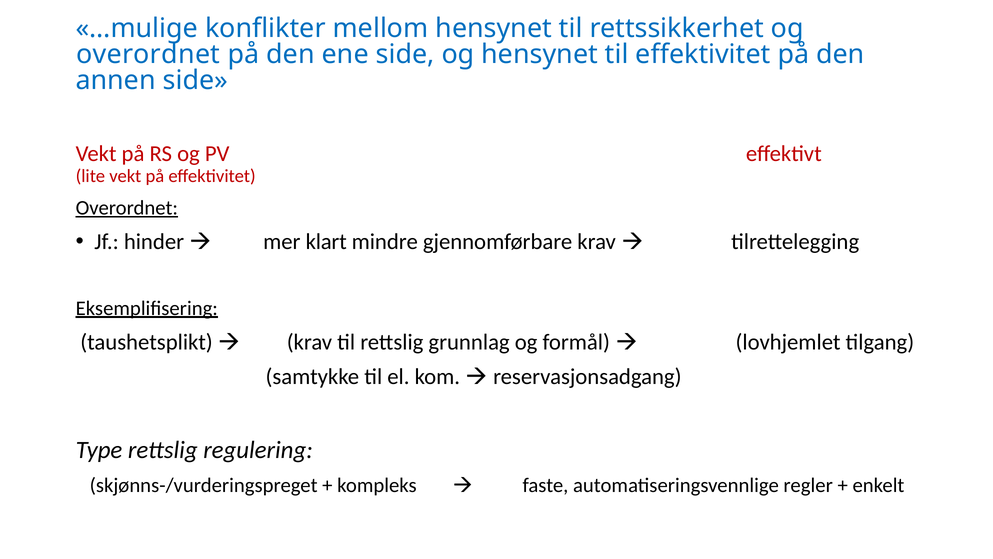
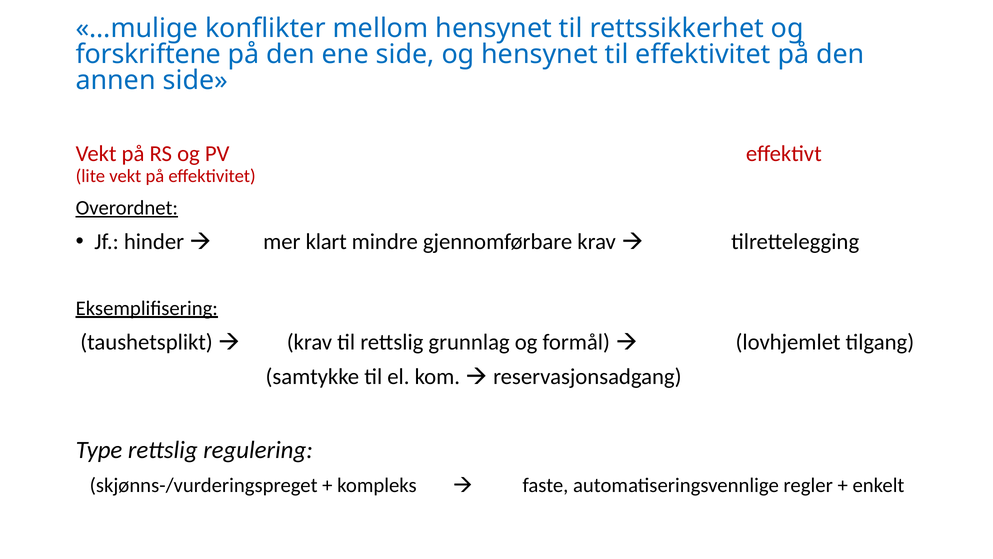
overordnet: overordnet -> forskriftene (148, 54)
